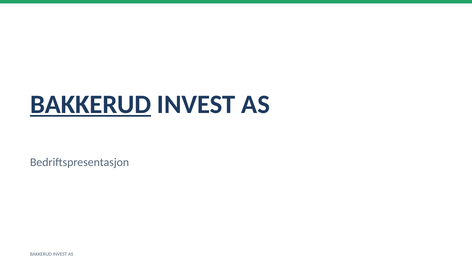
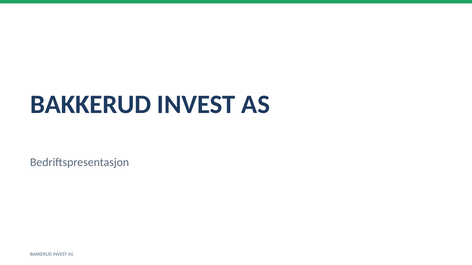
BAKKERUD underline: present -> none (91, 105)
